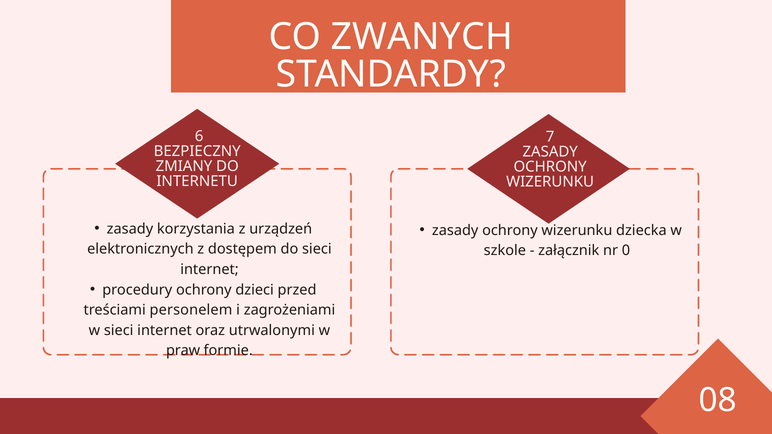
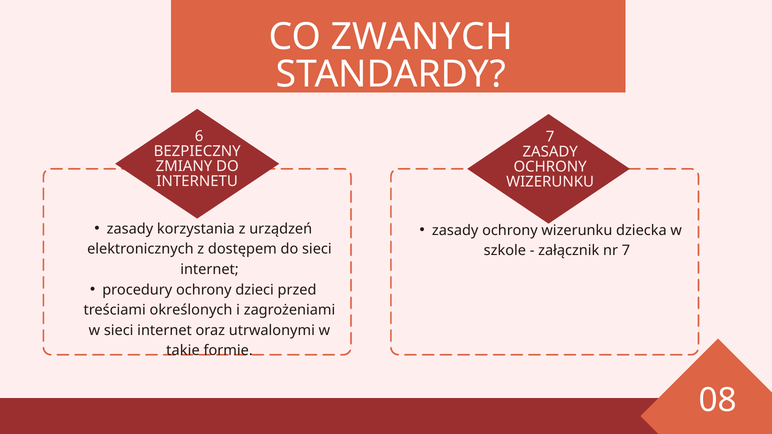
nr 0: 0 -> 7 (626, 251)
personelem: personelem -> określonych (191, 310)
praw: praw -> takie (183, 351)
